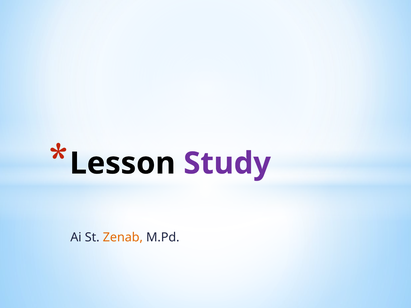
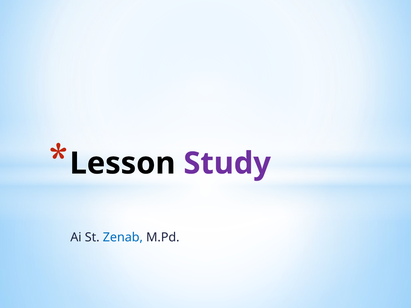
Zenab colour: orange -> blue (123, 238)
